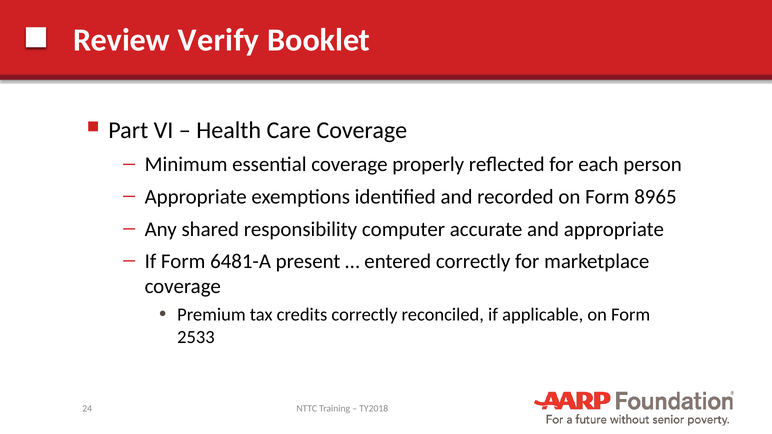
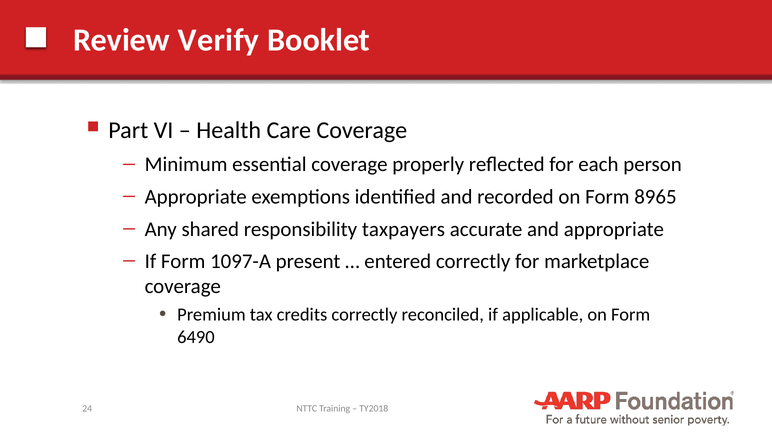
computer: computer -> taxpayers (403, 229)
6481-A: 6481-A -> 1097-A (241, 262)
2533: 2533 -> 6490 (196, 337)
